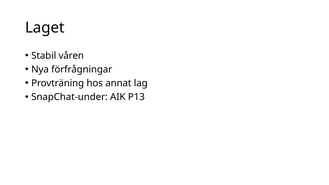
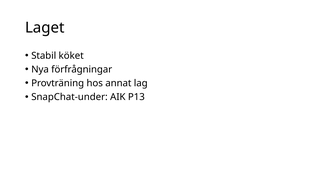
våren: våren -> köket (71, 56)
